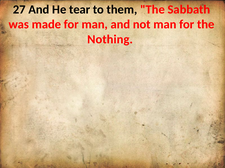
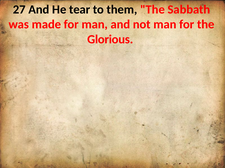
Nothing: Nothing -> Glorious (110, 39)
